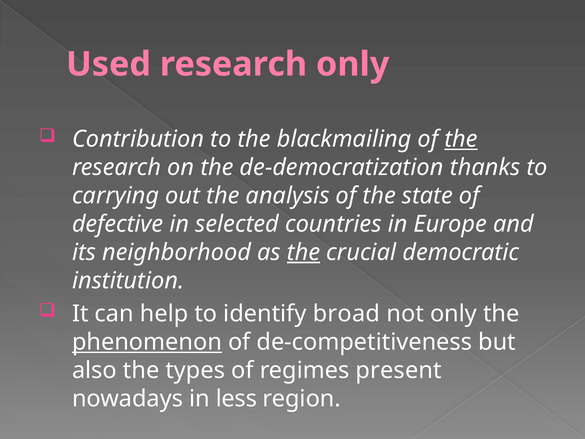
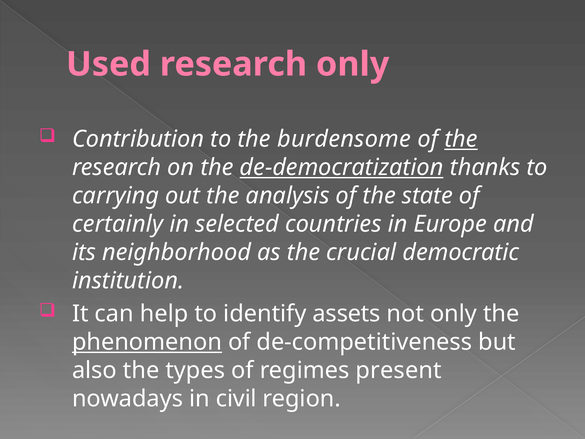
blackmailing: blackmailing -> burdensome (344, 139)
de-democratization underline: none -> present (341, 167)
defective: defective -> certainly (118, 224)
the underline: present -> none (304, 252)
broad: broad -> assets (347, 314)
less: less -> civil (236, 399)
